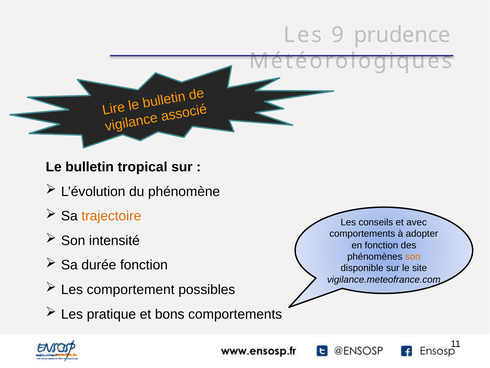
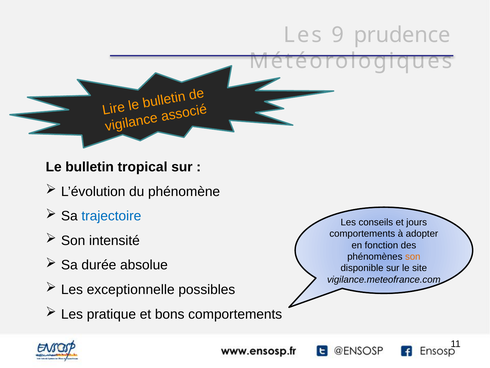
trajectoire colour: orange -> blue (111, 216)
avec: avec -> jours (417, 222)
durée fonction: fonction -> absolue (144, 265)
comportement: comportement -> exceptionnelle (131, 289)
